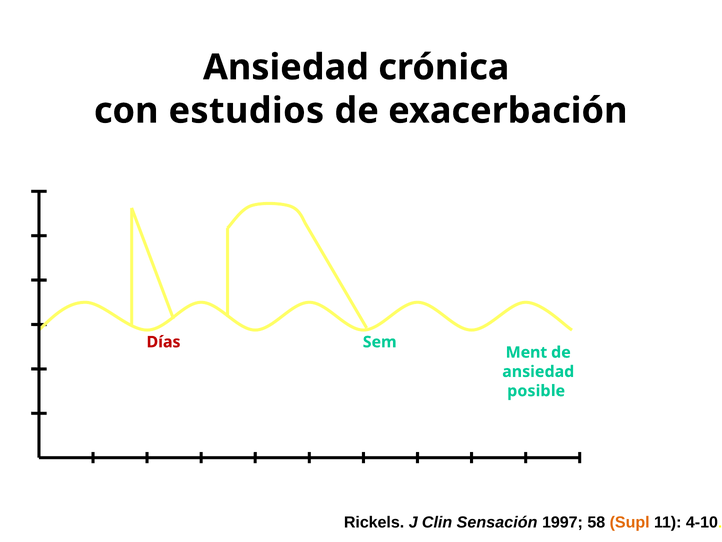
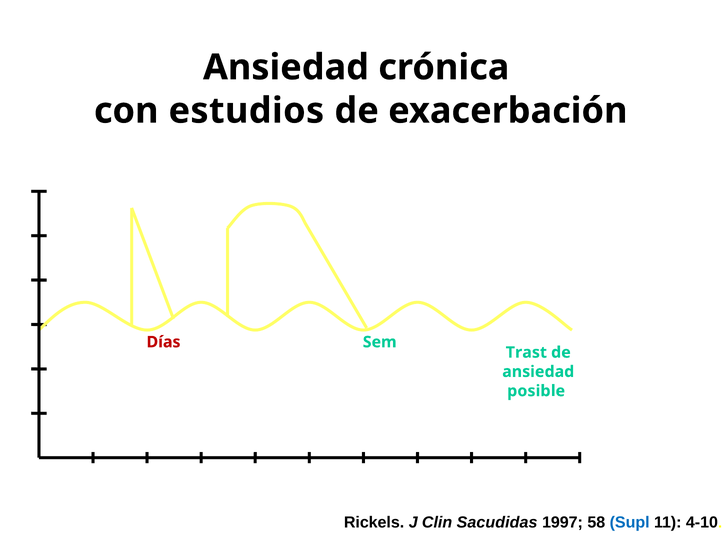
Ment: Ment -> Trast (526, 352)
Sensación: Sensación -> Sacudidas (497, 522)
Supl colour: orange -> blue (630, 522)
